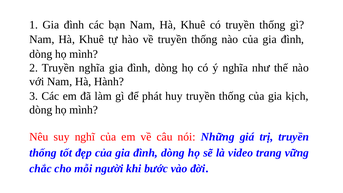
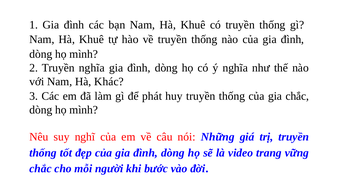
Hành: Hành -> Khác (109, 82)
gia kịch: kịch -> chắc (297, 96)
